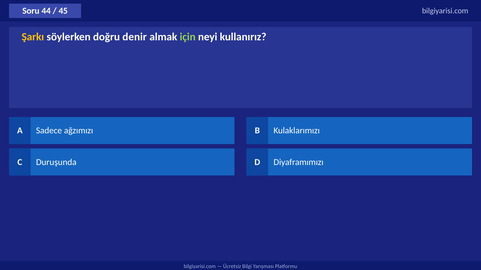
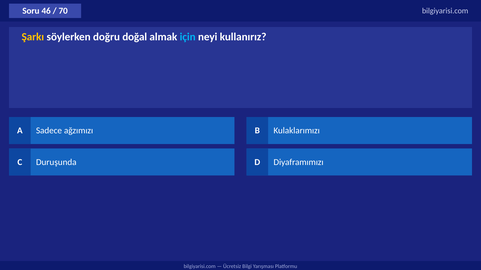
44: 44 -> 46 (46, 11)
45: 45 -> 70 (63, 11)
denir: denir -> doğal (135, 37)
için colour: light green -> light blue (188, 37)
